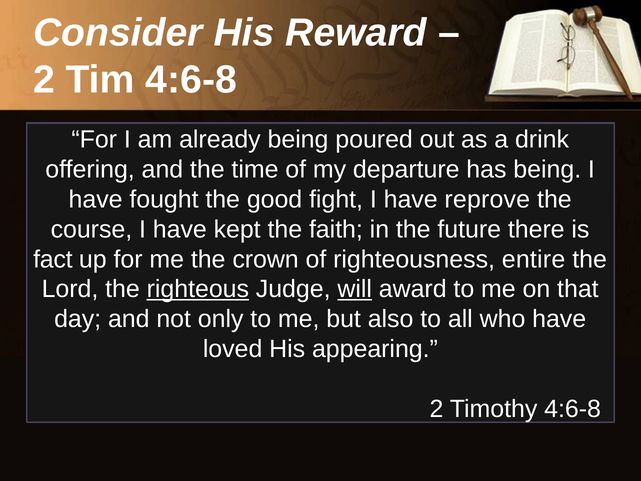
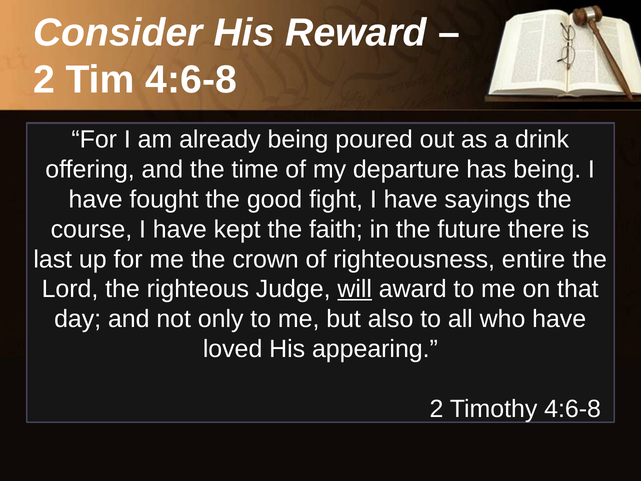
reprove: reprove -> sayings (487, 199)
fact: fact -> last (53, 259)
righteous underline: present -> none (198, 289)
